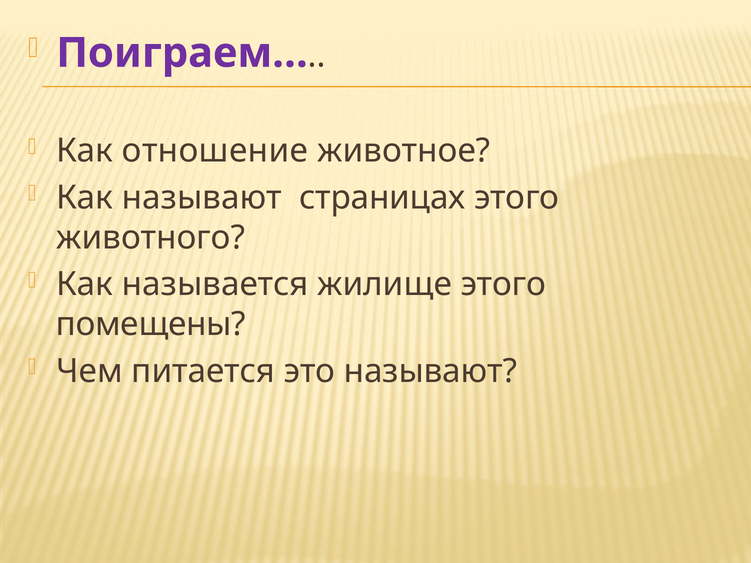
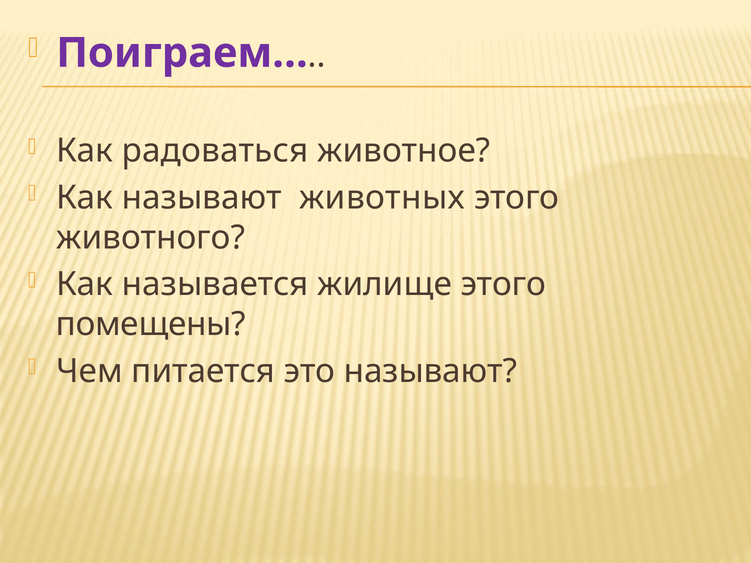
отношение: отношение -> радоваться (215, 151)
страницах: страницах -> животных (382, 198)
